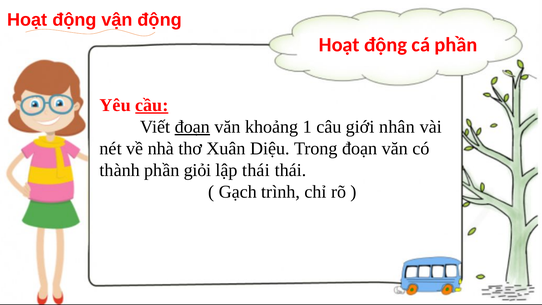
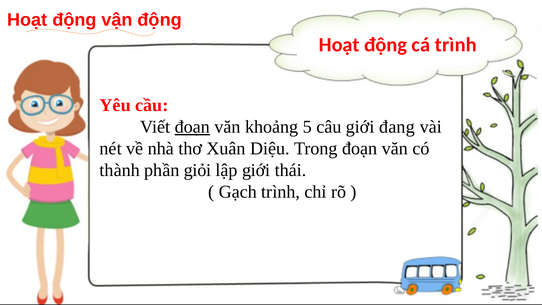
cá phần: phần -> trình (456, 45)
cầu underline: present -> none (152, 105)
1: 1 -> 5 (307, 127)
nhân: nhân -> đang (397, 127)
lập thái: thái -> giới (256, 170)
